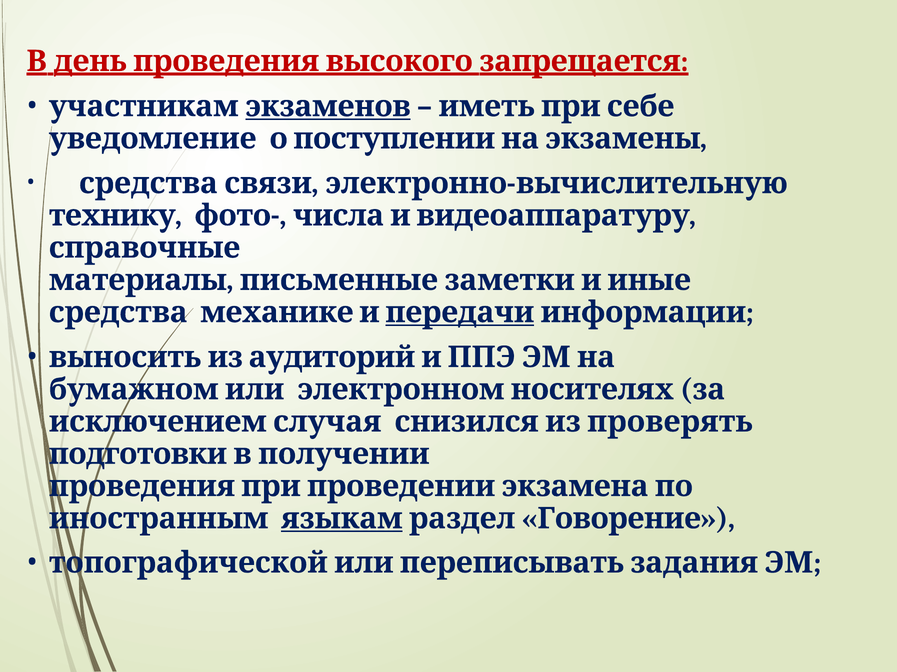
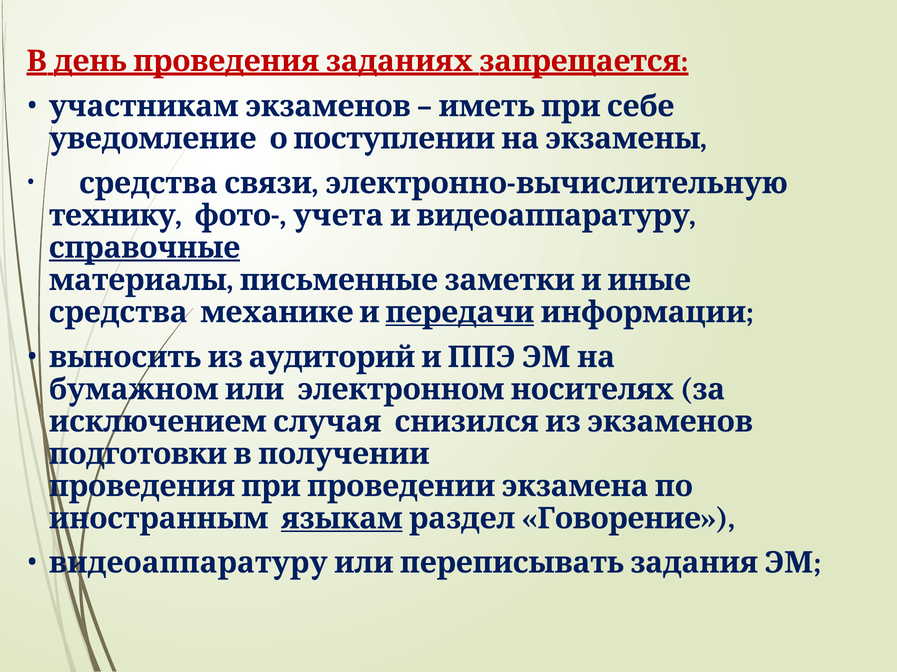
высокого: высокого -> заданиях (399, 61)
экзаменов underline: present -> none (328, 106)
числа: числа -> учета (338, 216)
справочные underline: none -> present (145, 248)
из проверять: проверять -> экзаменов (670, 422)
топографической: топографической -> видеоаппаратуру (188, 563)
